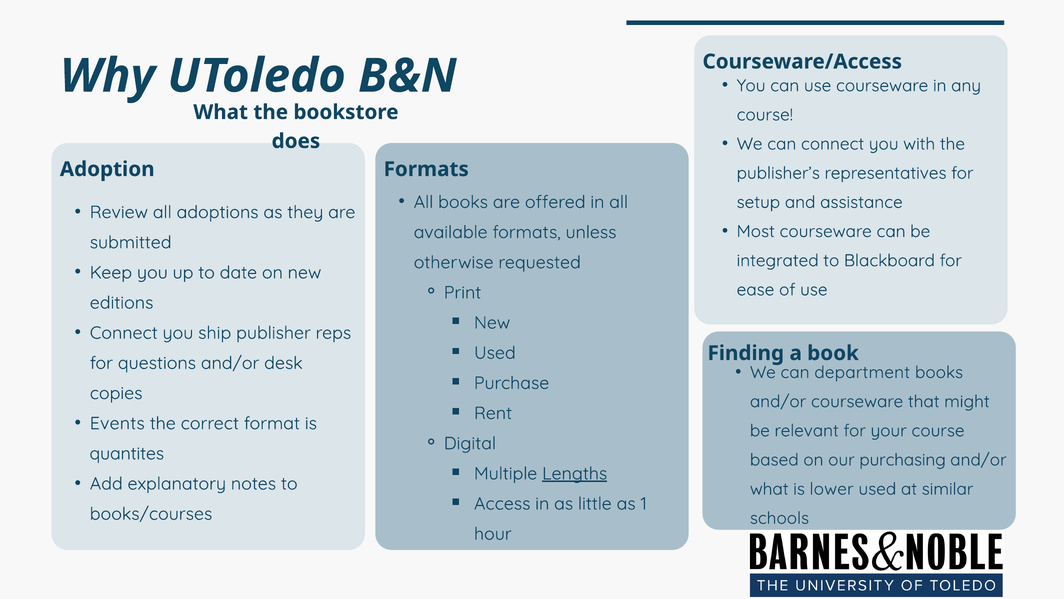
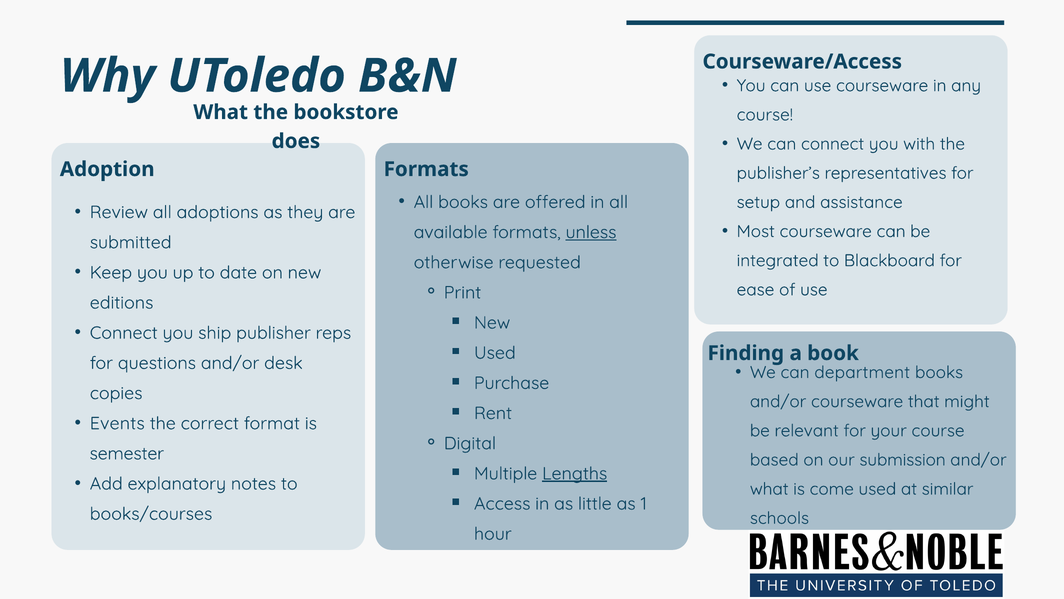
unless underline: none -> present (591, 232)
quantites: quantites -> semester (127, 453)
purchasing: purchasing -> submission (903, 459)
lower: lower -> come (832, 489)
